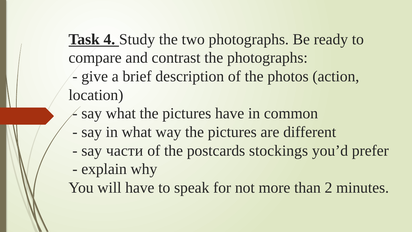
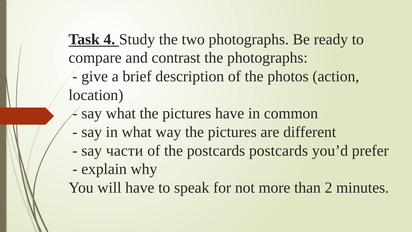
postcards stockings: stockings -> postcards (279, 150)
